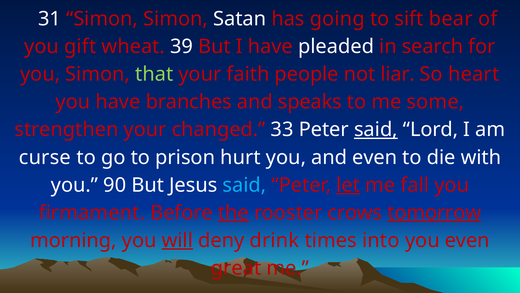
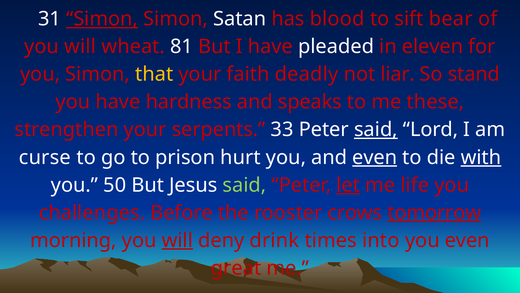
Simon underline: none -> present (102, 19)
going: going -> blood (337, 19)
gift: gift -> will (80, 47)
39: 39 -> 81 (182, 47)
search: search -> eleven (433, 47)
that colour: light green -> yellow (154, 74)
people: people -> deadly (306, 74)
heart: heart -> stand (474, 74)
branches: branches -> hardness (189, 102)
some: some -> these (435, 102)
changed: changed -> serpents (219, 129)
even underline: none -> present (375, 157)
with underline: none -> present (481, 157)
90: 90 -> 50 (115, 185)
said colour: light blue -> light green (244, 185)
fall: fall -> life (415, 185)
firmament: firmament -> challenges (92, 212)
the underline: present -> none (233, 212)
